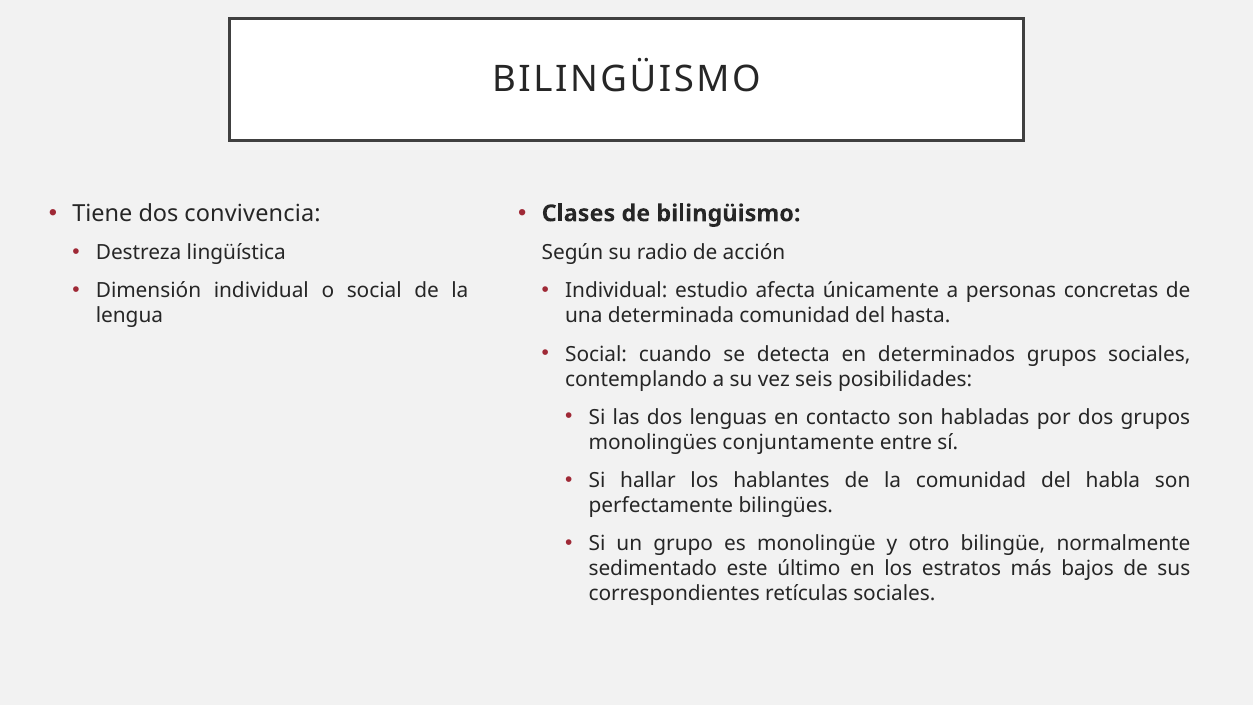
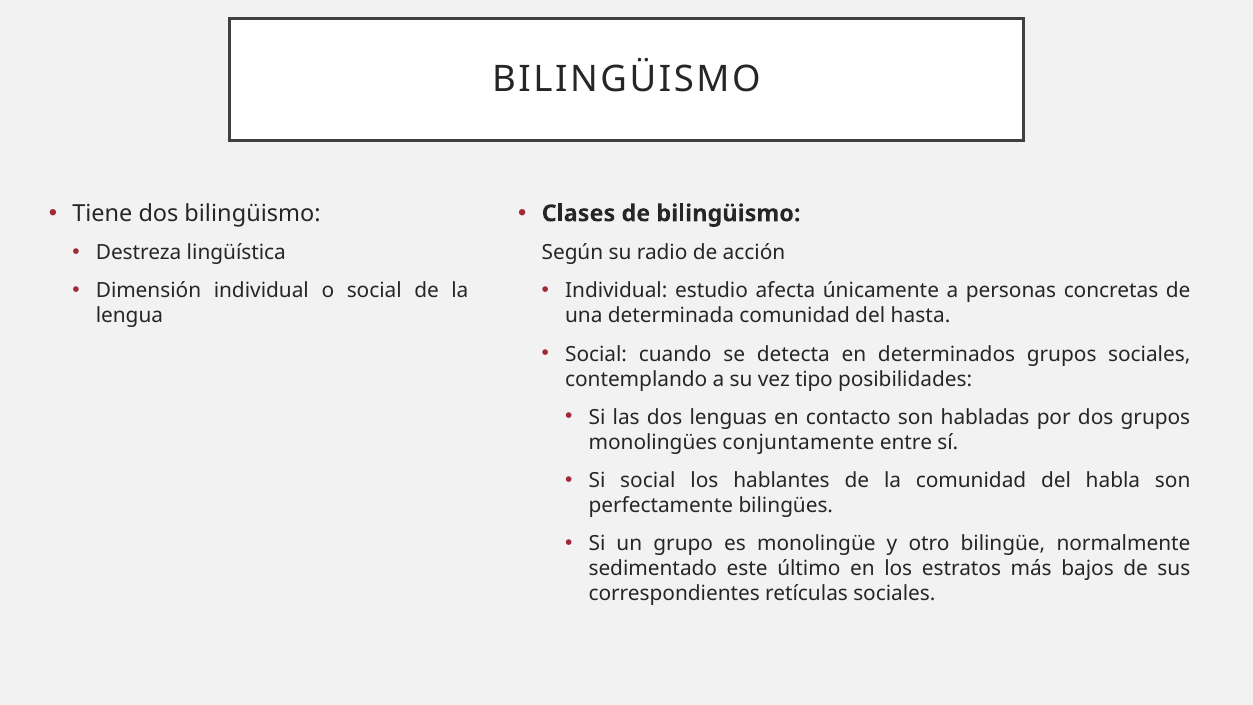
dos convivencia: convivencia -> bilingüismo (253, 213)
seis: seis -> tipo (814, 379)
Si hallar: hallar -> social (648, 480)
